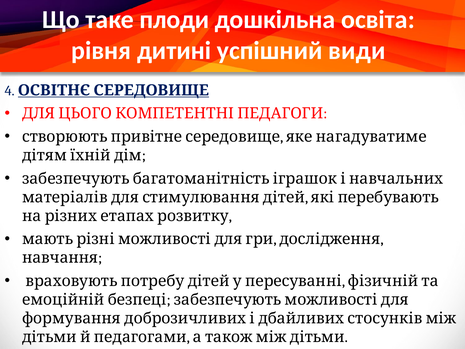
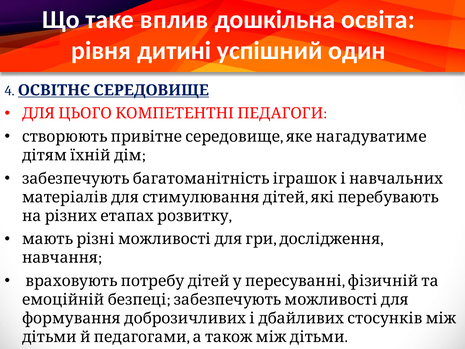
плоди: плоди -> вплив (174, 20)
види: види -> один (357, 51)
